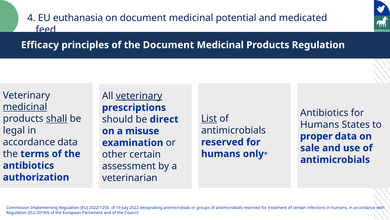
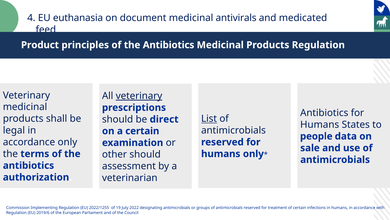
potential: potential -> antivirals (236, 18)
Efficacy: Efficacy -> Product (40, 45)
principles of the Document: Document -> Antibiotics (169, 45)
medicinal underline: present -> none (25, 107)
shall underline: present -> none (57, 119)
a misuse: misuse -> certain (142, 131)
proper: proper -> people (316, 136)
accordance data: data -> only (67, 142)
other certain: certain -> should (145, 154)
